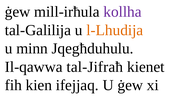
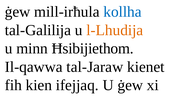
kollha colour: purple -> blue (122, 12)
Jqegħduhulu: Jqegħduhulu -> Ħsibijiethom (93, 48)
tal-Jifraħ: tal-Jifraħ -> tal-Jaraw (95, 67)
